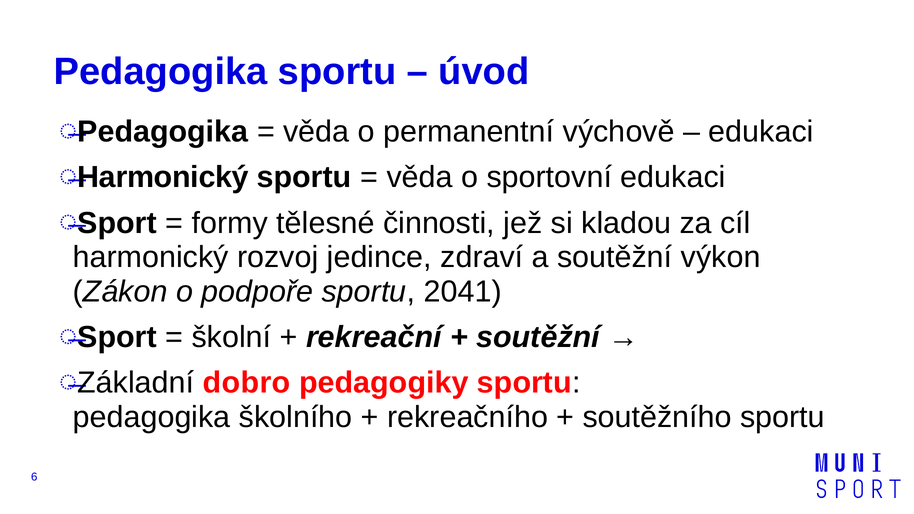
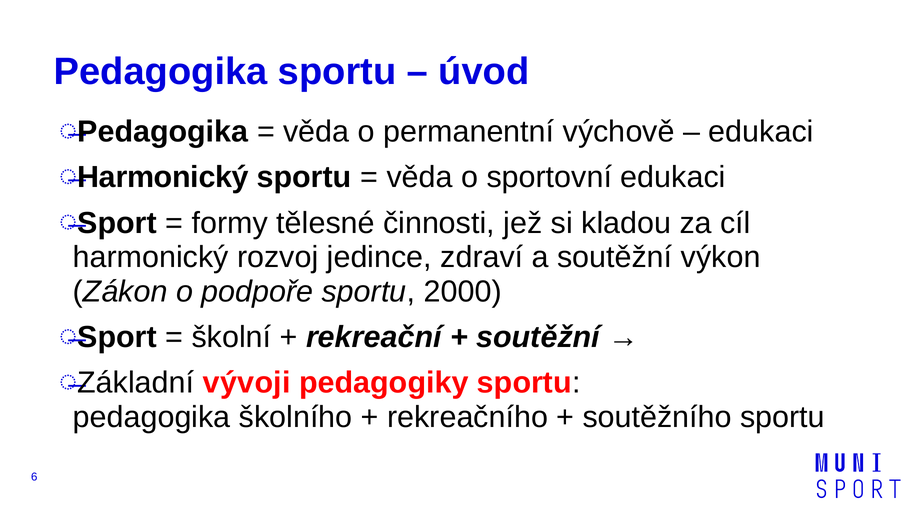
2041: 2041 -> 2000 (463, 292)
dobro: dobro -> vývoji (247, 383)
